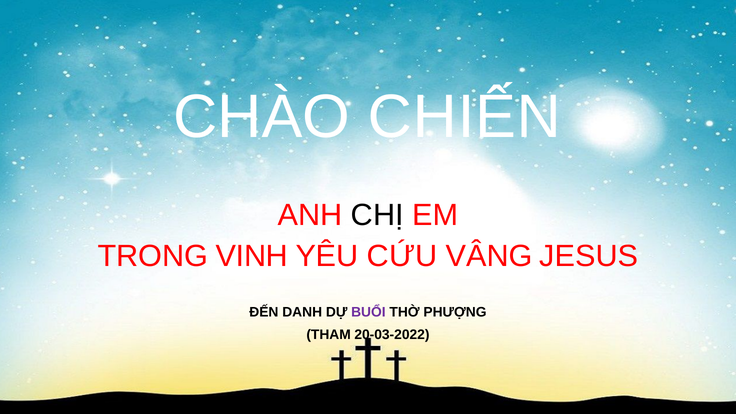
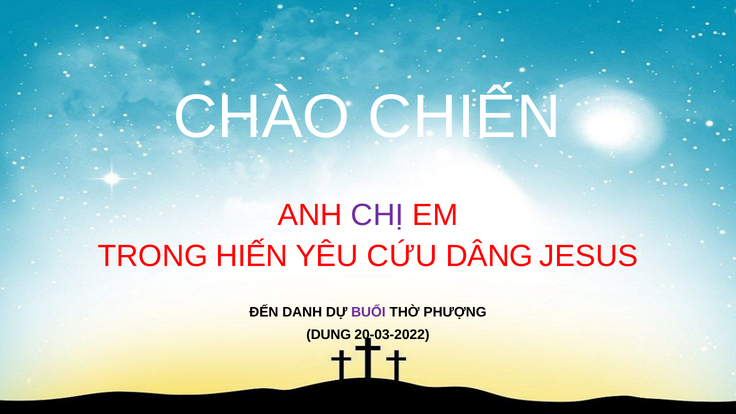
CHỊ colour: black -> purple (377, 215)
VINH: VINH -> HIẾN (252, 256)
VÂNG: VÂNG -> DÂNG (489, 256)
THAM: THAM -> DUNG (329, 335)
